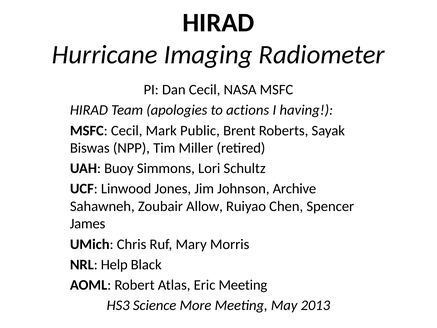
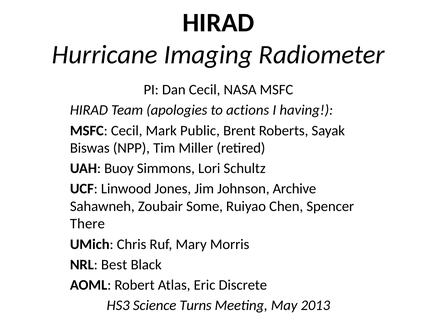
Allow: Allow -> Some (205, 206)
James: James -> There (87, 224)
Help: Help -> Best (114, 264)
Eric Meeting: Meeting -> Discrete (243, 285)
More: More -> Turns (196, 305)
